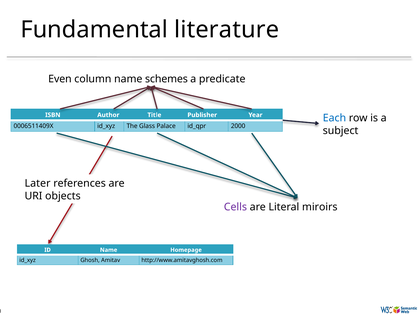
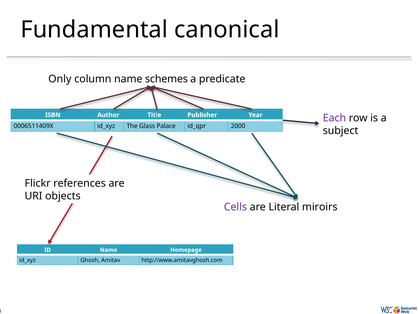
literature: literature -> canonical (227, 30)
Even: Even -> Only (60, 79)
Each colour: blue -> purple (334, 118)
Later: Later -> Flickr (38, 183)
